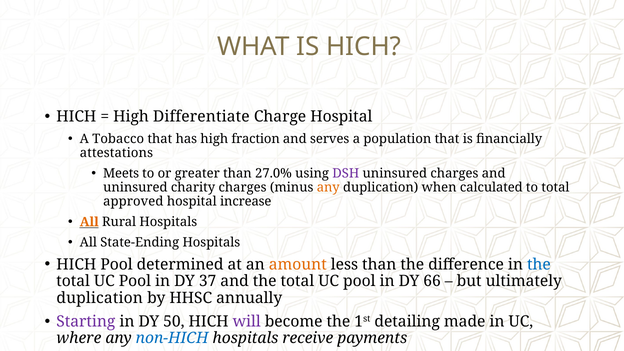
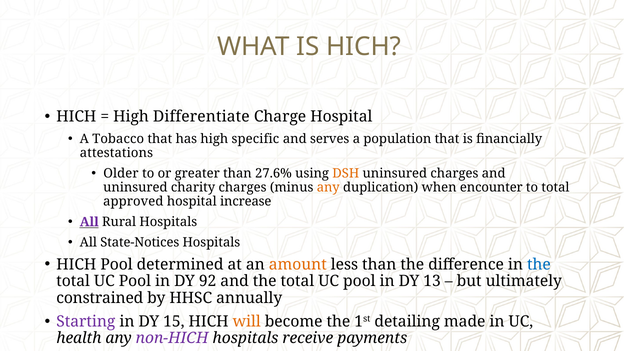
fraction: fraction -> specific (255, 139)
Meets: Meets -> Older (121, 173)
27.0%: 27.0% -> 27.6% (273, 173)
DSH colour: purple -> orange (346, 173)
calculated: calculated -> encounter (491, 187)
All colour: orange -> purple (89, 222)
State-Ending: State-Ending -> State-Notices (140, 243)
37: 37 -> 92 (208, 281)
66: 66 -> 13 (432, 281)
duplication: duplication -> constrained (100, 298)
50: 50 -> 15 (174, 321)
will colour: purple -> orange (247, 321)
where: where -> health (79, 338)
non-HICH colour: blue -> purple (172, 338)
